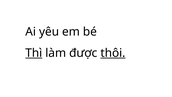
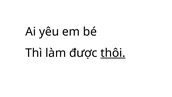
Thì underline: present -> none (34, 53)
